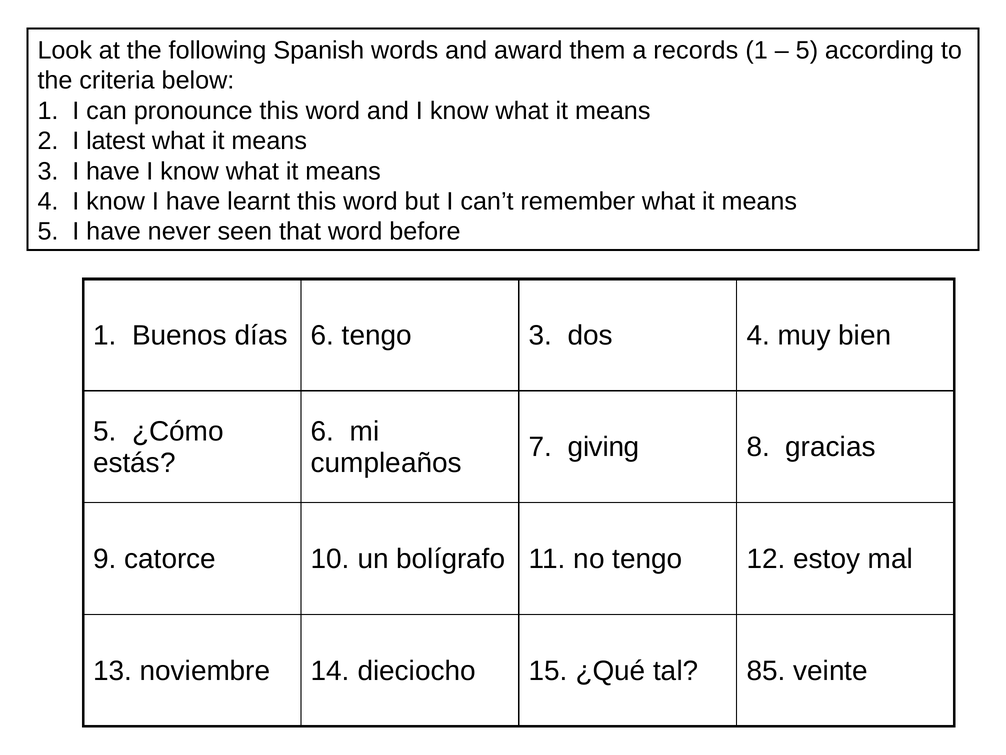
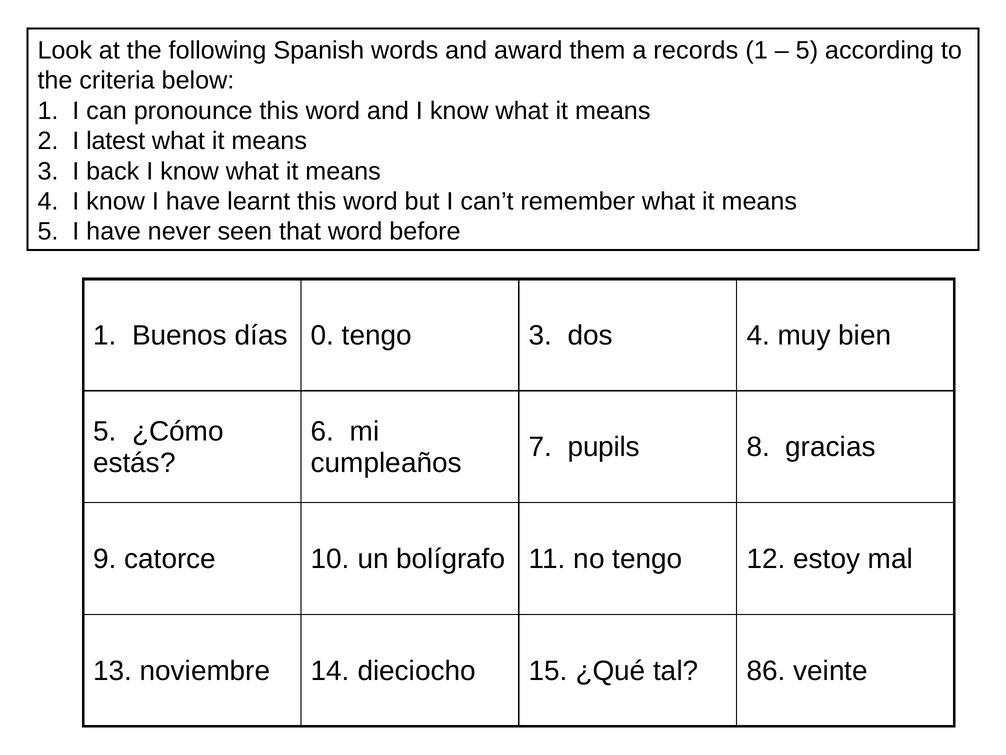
3 I have: have -> back (113, 171)
días 6: 6 -> 0 (323, 335)
giving: giving -> pupils (604, 447)
85: 85 -> 86 (766, 670)
